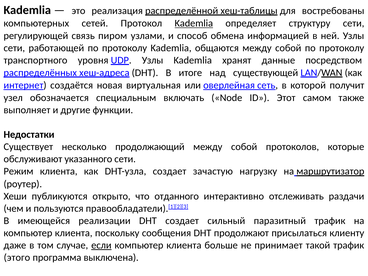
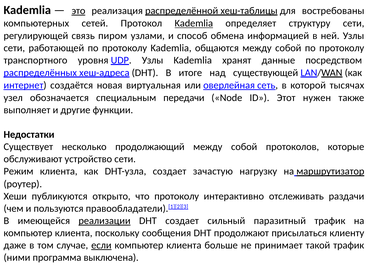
это underline: none -> present (78, 11)
получит: получит -> тысячах (347, 85)
включать: включать -> передачи (184, 98)
самом: самом -> нужен (317, 98)
указанного: указанного -> устройство (88, 159)
что отданного: отданного -> протоколу (177, 196)
реализации underline: none -> present (105, 221)
этого: этого -> ними (17, 258)
